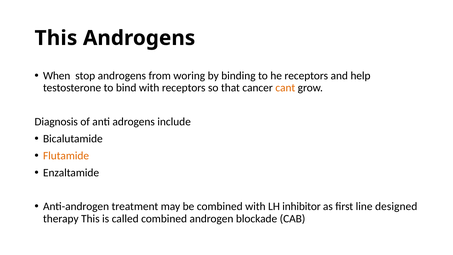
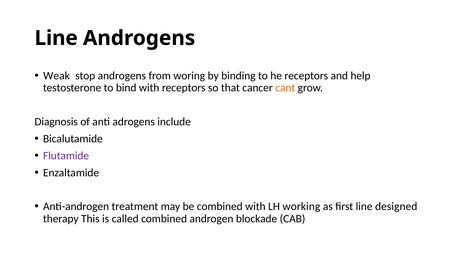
This: This -> Line (56, 38)
When: When -> Weak (57, 76)
Flutamide colour: orange -> purple (66, 156)
inhibitor: inhibitor -> working (301, 206)
